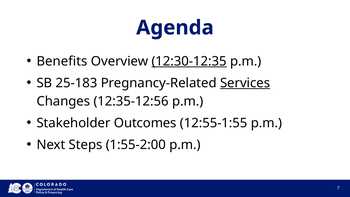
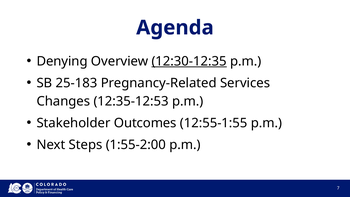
Benefits: Benefits -> Denying (62, 61)
Services underline: present -> none (245, 83)
12:35-12:56: 12:35-12:56 -> 12:35-12:53 (131, 101)
